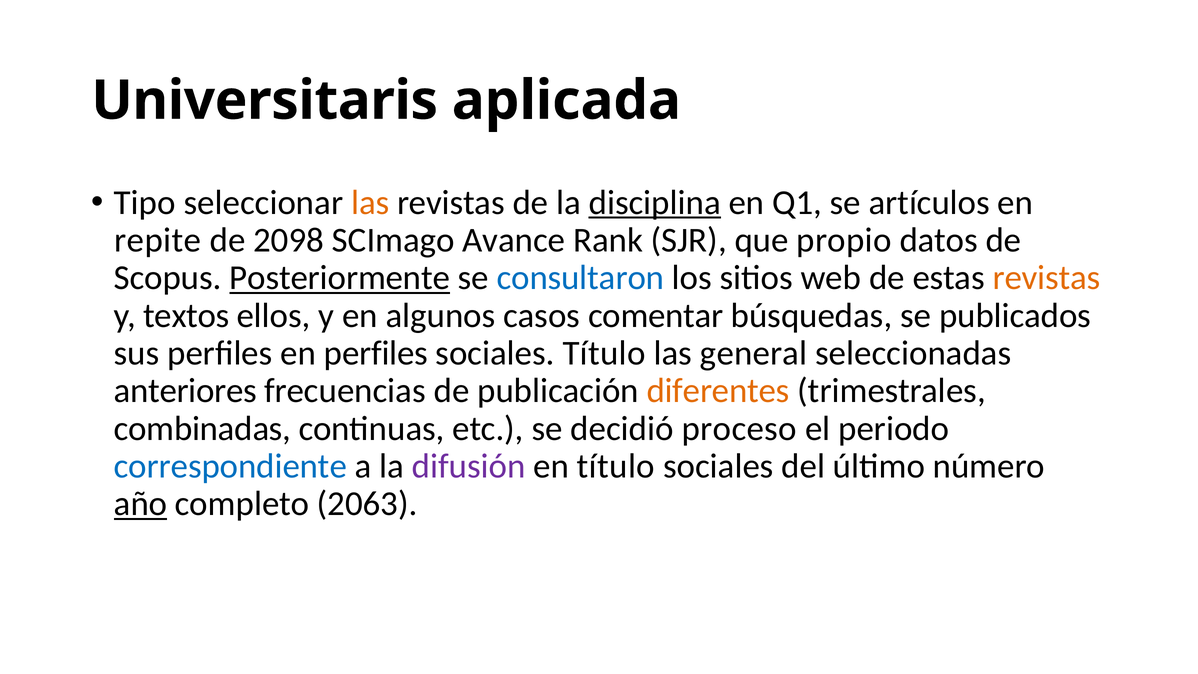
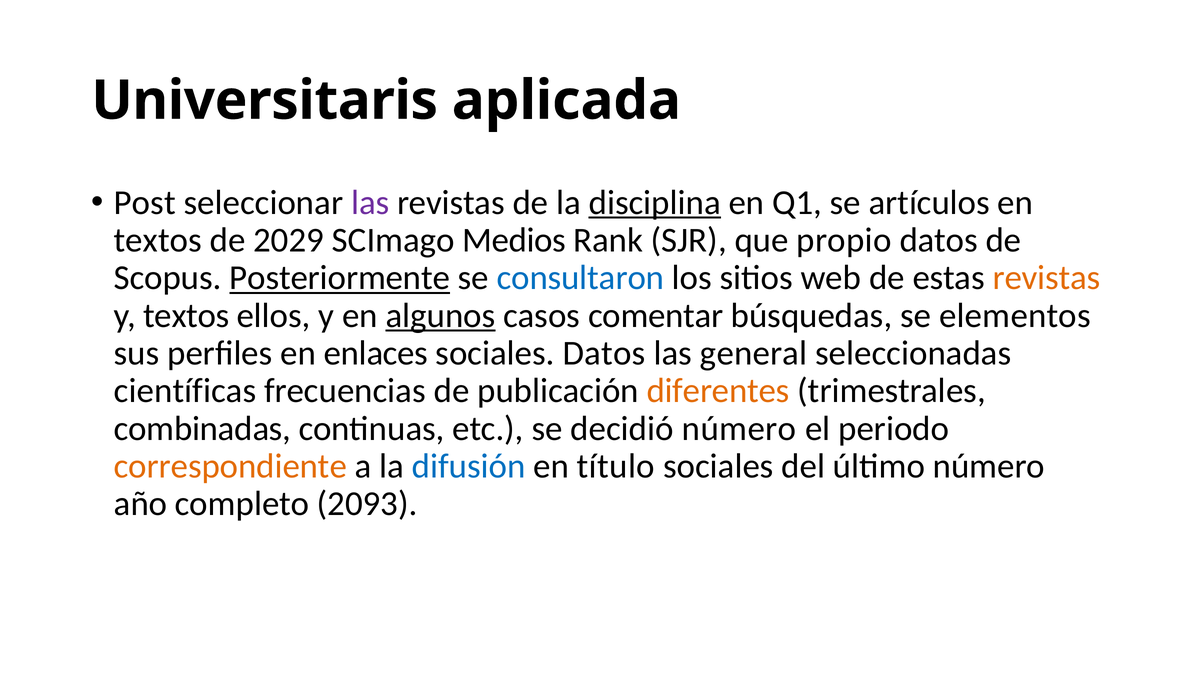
Tipo: Tipo -> Post (145, 202)
las colour: orange -> purple (370, 202)
repite: repite -> textos (158, 240)
2098: 2098 -> 2029 (289, 240)
Avance: Avance -> Medios (514, 240)
algunos underline: none -> present (441, 315)
publicados: publicados -> elementos (1015, 315)
en perfiles: perfiles -> enlaces (376, 353)
sociales Título: Título -> Datos (604, 353)
anteriores: anteriores -> científicas (185, 391)
decidió proceso: proceso -> número (739, 429)
correspondiente colour: blue -> orange (230, 466)
difusión colour: purple -> blue (469, 466)
año underline: present -> none (141, 504)
2063: 2063 -> 2093 (367, 504)
